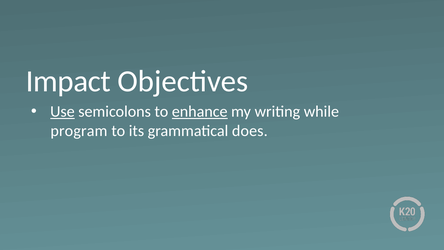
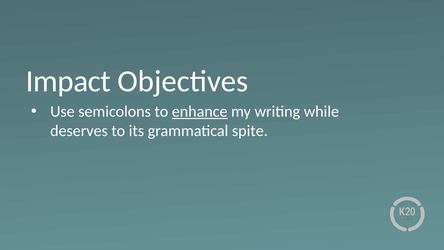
Use underline: present -> none (62, 111)
program: program -> deserves (79, 131)
does: does -> spite (250, 131)
